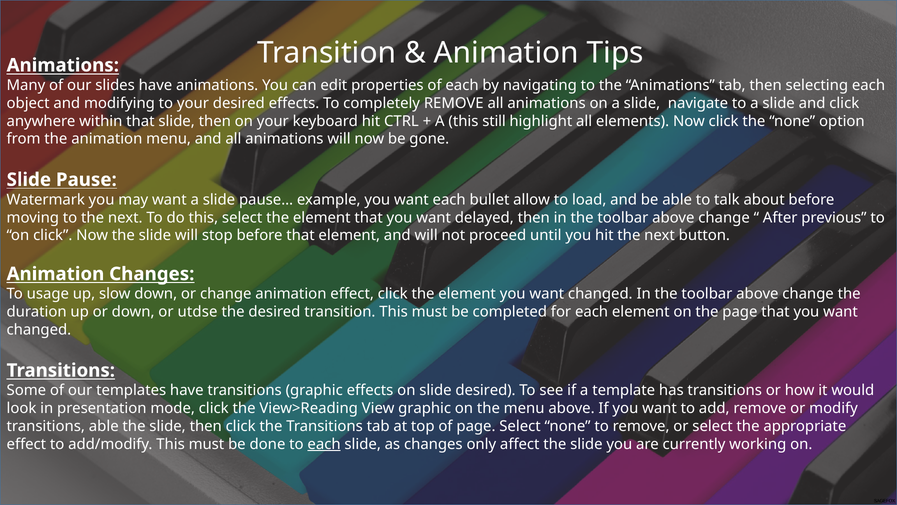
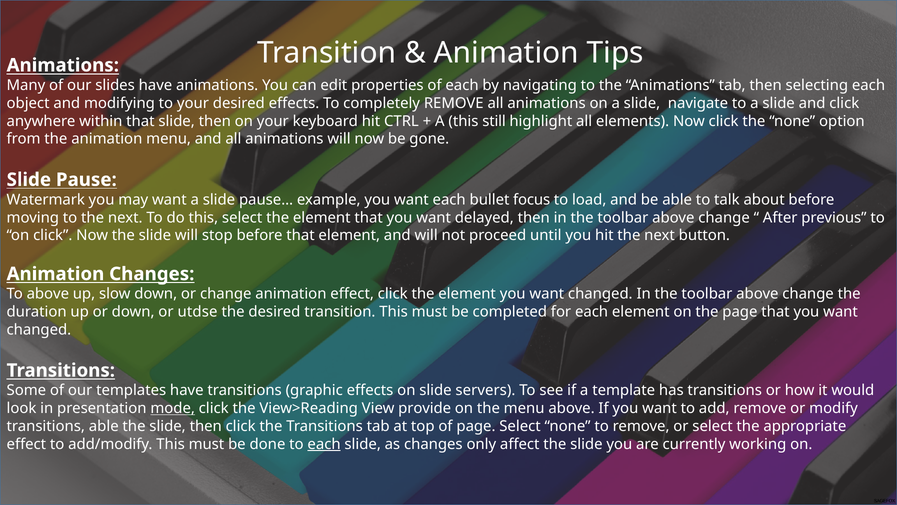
allow: allow -> focus (532, 199)
To usage: usage -> above (48, 294)
slide desired: desired -> servers (485, 390)
mode underline: none -> present (173, 408)
View graphic: graphic -> provide (425, 408)
